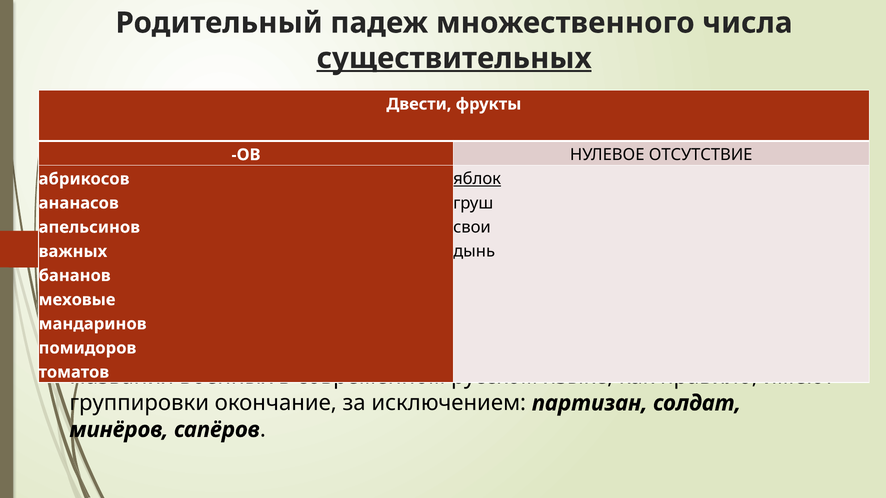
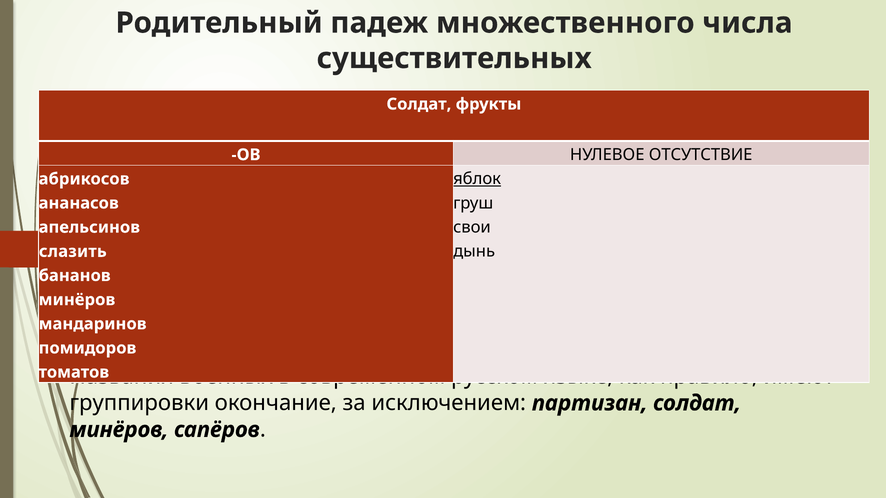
существительных underline: present -> none (454, 58)
Двести: Двести -> Солдат (419, 104)
важных: важных -> слазить (73, 252)
меховые: меховые -> минёров (77, 300)
